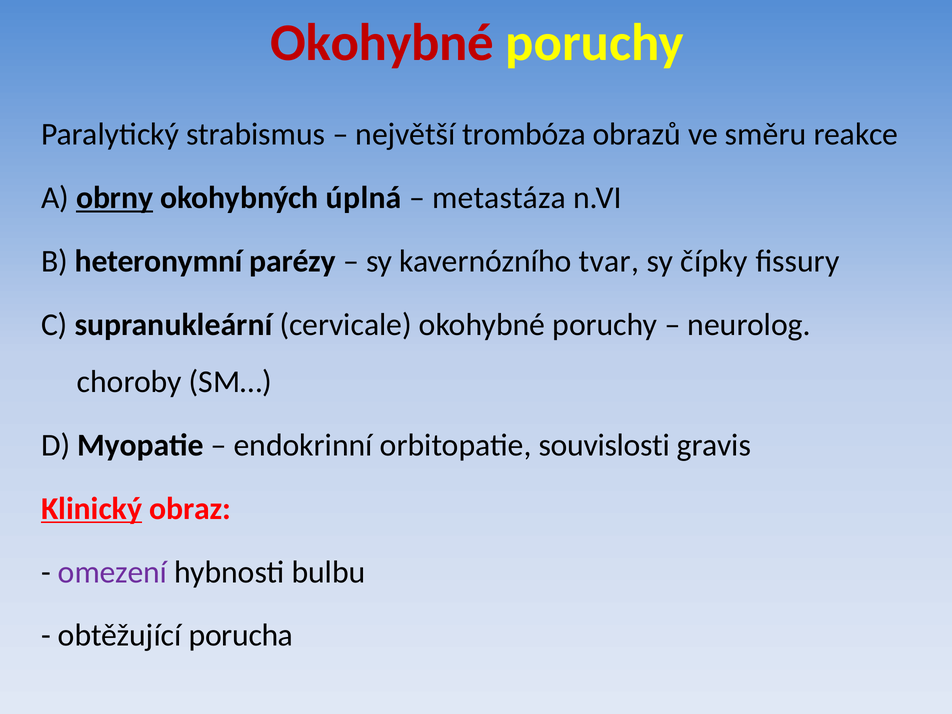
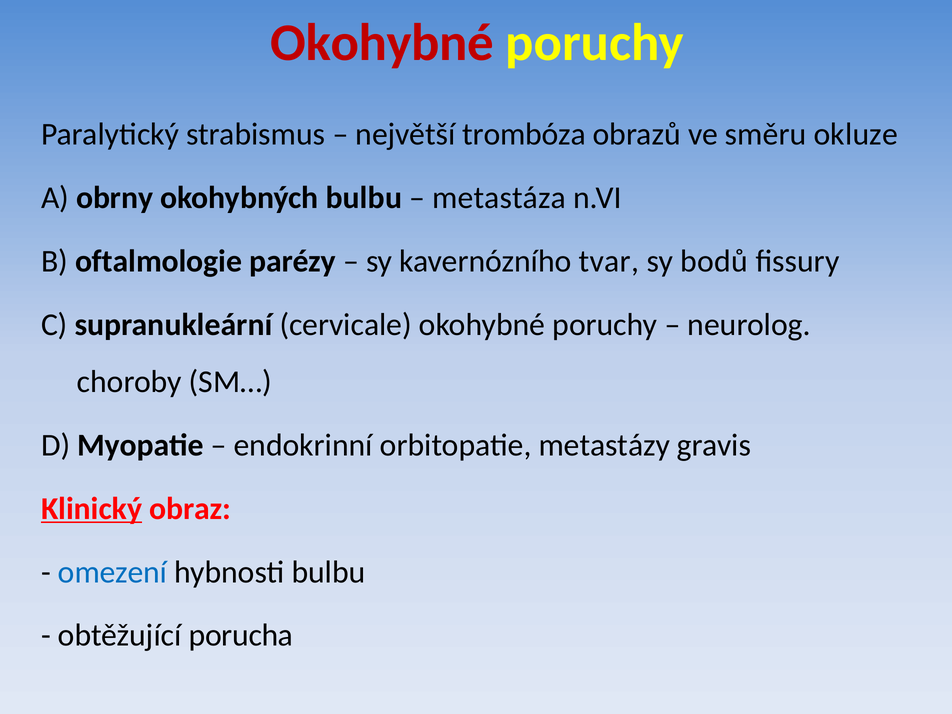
reakce: reakce -> okluze (856, 134)
obrny underline: present -> none (115, 198)
okohybných úplná: úplná -> bulbu (364, 198)
heteronymní: heteronymní -> oftalmologie (159, 261)
čípky: čípky -> bodů (714, 261)
souvislosti: souvislosti -> metastázy (604, 445)
omezení colour: purple -> blue (113, 572)
